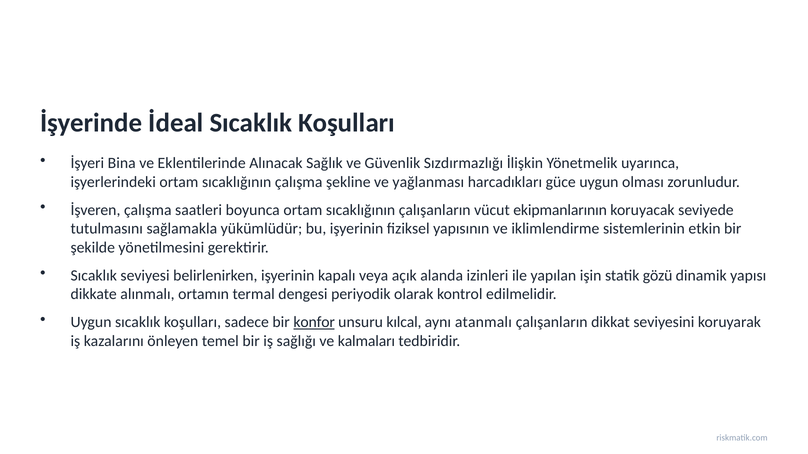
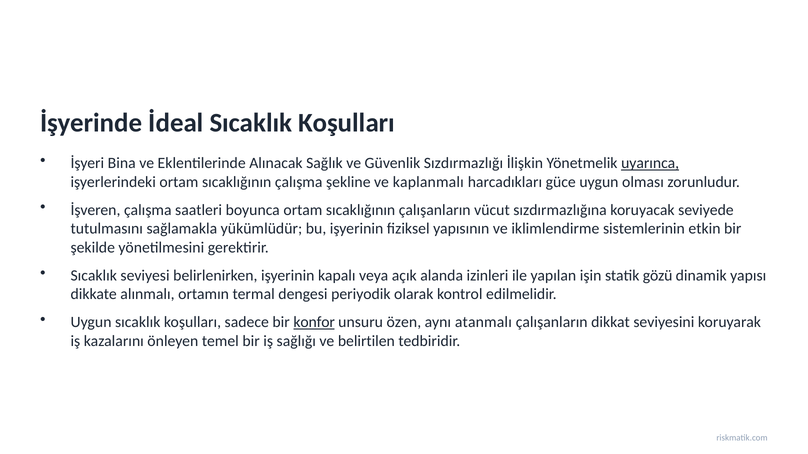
uyarınca underline: none -> present (650, 163)
yağlanması: yağlanması -> kaplanmalı (428, 182)
ekipmanlarının: ekipmanlarının -> sızdırmazlığına (560, 210)
kılcal: kılcal -> özen (404, 322)
kalmaları: kalmaları -> belirtilen (366, 341)
